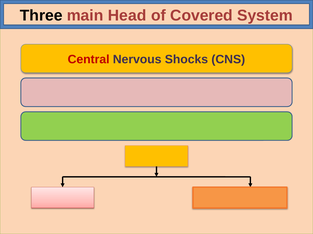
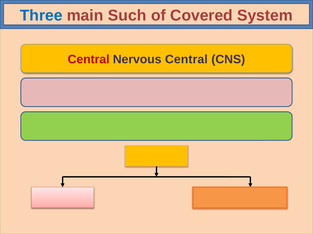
Three colour: black -> blue (41, 15)
Head: Head -> Such (127, 15)
Nervous Shocks: Shocks -> Central (186, 60)
